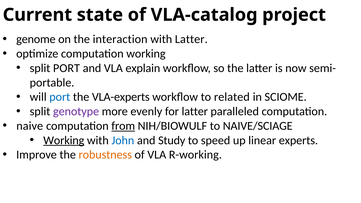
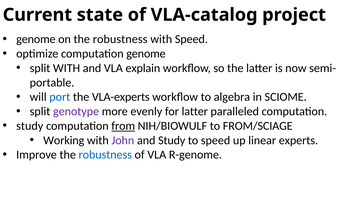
on the interaction: interaction -> robustness (120, 39)
with Latter: Latter -> Speed (191, 39)
computation working: working -> genome (146, 54)
split PORT: PORT -> WITH (67, 68)
related: related -> algebra (232, 97)
naive: naive -> study (30, 126)
NAIVE/SCIAGE: NAIVE/SCIAGE -> FROM/SCIAGE (258, 126)
Working underline: present -> none (64, 140)
John colour: blue -> purple (123, 140)
robustness colour: orange -> blue (105, 155)
R-working: R-working -> R-genome (195, 155)
